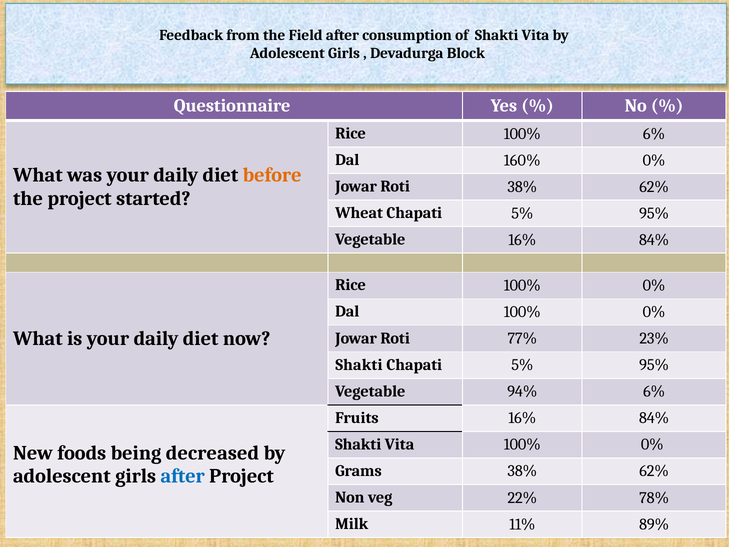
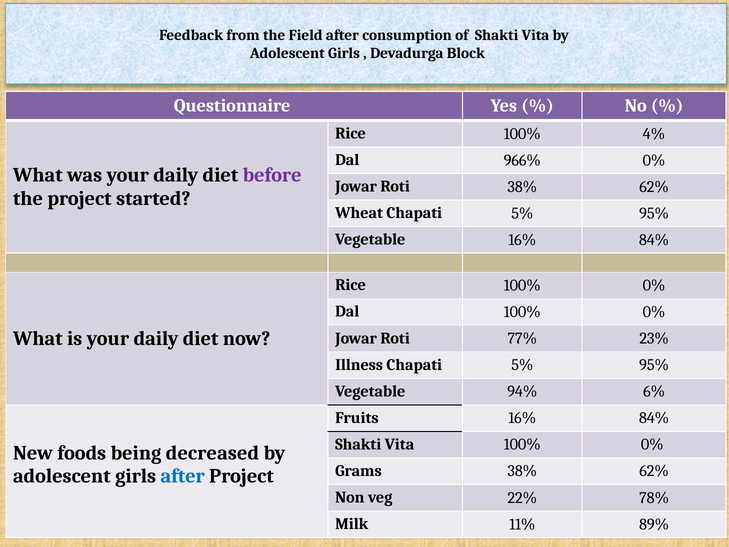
100% 6%: 6% -> 4% (654, 134)
160%: 160% -> 966% (522, 160)
before colour: orange -> purple (272, 175)
Shakti: Shakti -> Illness (359, 365)
